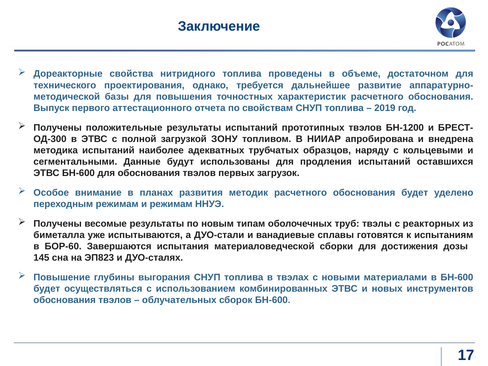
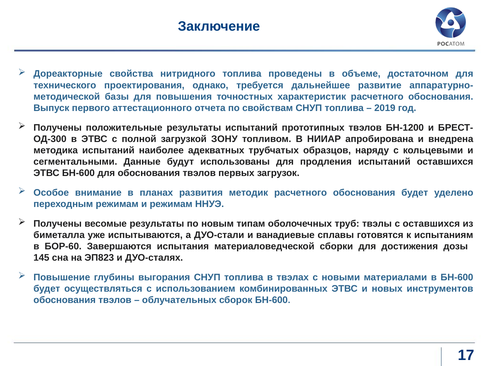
с реакторных: реакторных -> оставшихся (431, 224)
